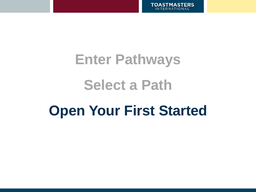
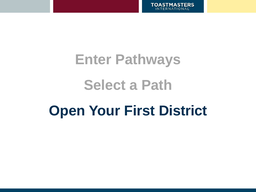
Started: Started -> District (183, 111)
